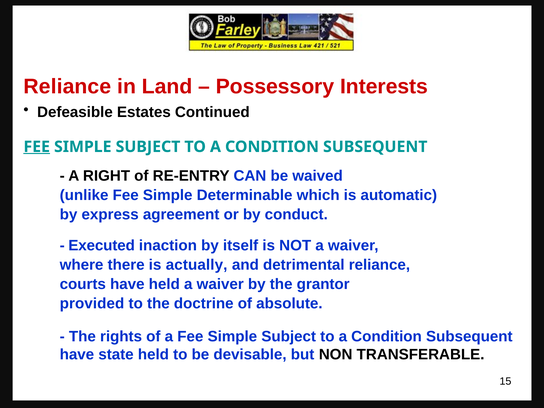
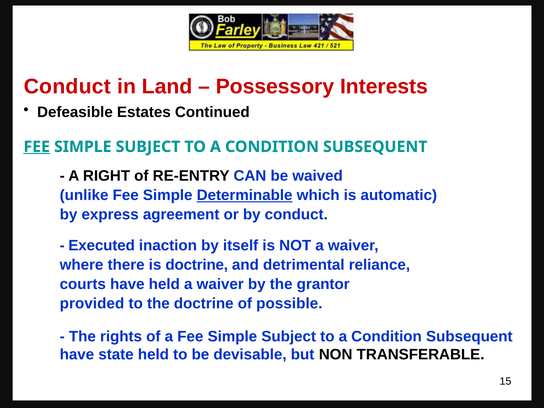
Reliance: Reliance -> Conduct (67, 87)
Determinable underline: none -> present (245, 195)
is actually: actually -> doctrine (197, 265)
absolute: absolute -> possible (289, 304)
